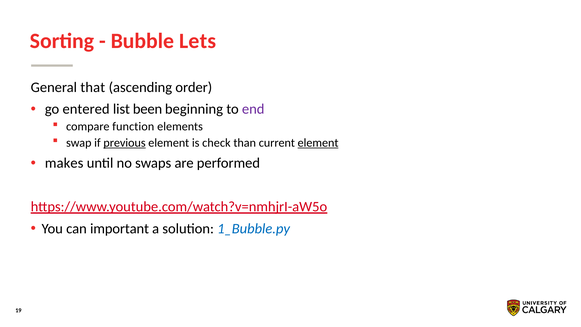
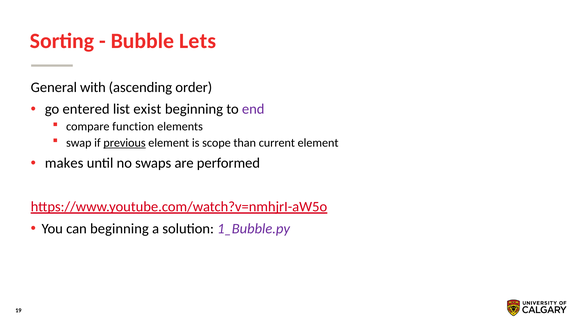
that: that -> with (93, 87)
been: been -> exist (147, 109)
check: check -> scope (216, 143)
element underline: present -> none (318, 143)
can important: important -> beginning (119, 229)
1_Bubble.py colour: blue -> purple (254, 229)
